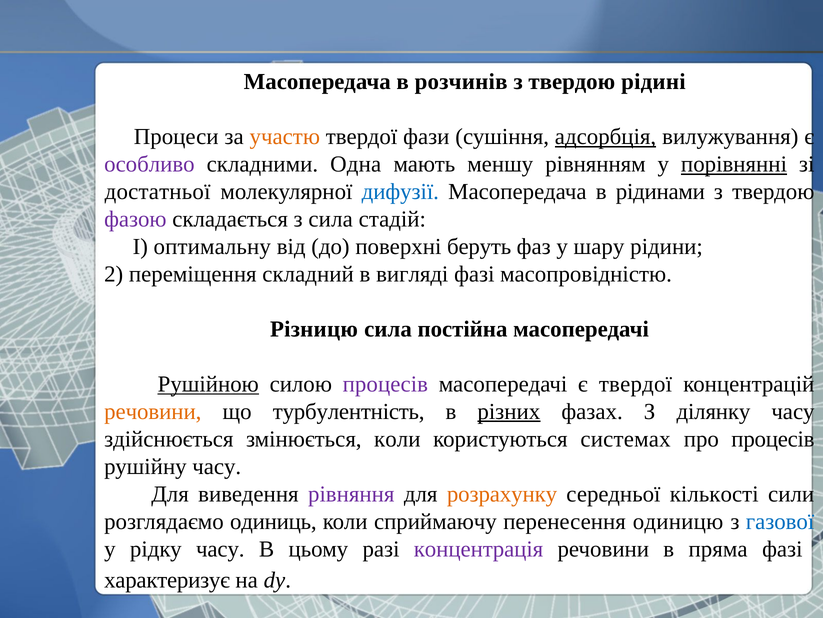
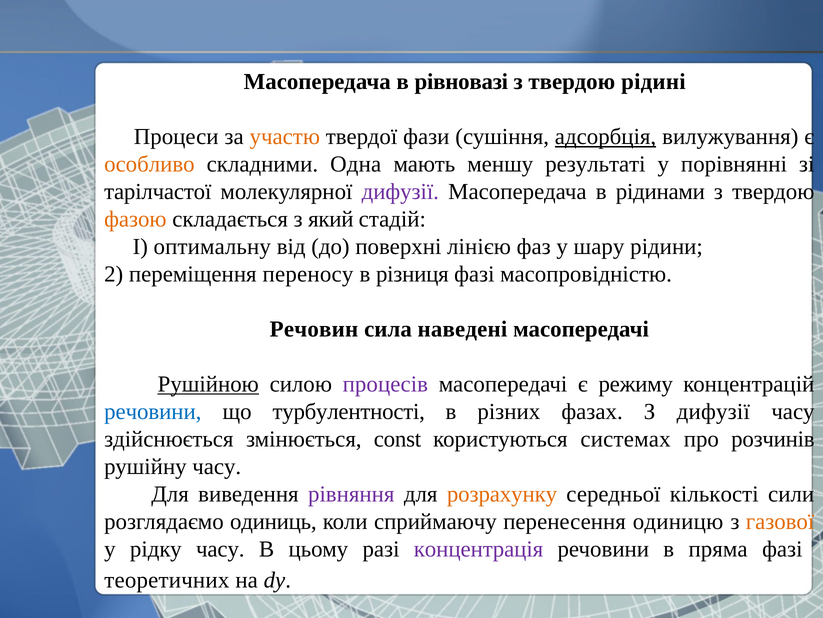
розчинів: розчинів -> рівновазі (461, 82)
особливо colour: purple -> orange (149, 164)
рівнянням: рівнянням -> результаті (595, 164)
порівнянні underline: present -> none (734, 164)
достатньої: достатньої -> тарілчастої (158, 192)
дифузії colour: blue -> purple (400, 192)
фазою colour: purple -> orange (135, 219)
з сила: сила -> який (331, 219)
беруть: беруть -> лінією (479, 246)
складний: складний -> переносу (308, 274)
вигляді: вигляді -> різниця (412, 274)
Різницю: Різницю -> Речовин (314, 329)
постійна: постійна -> наведені (462, 329)
є твердої: твердої -> режиму (636, 384)
речовини colour: orange -> blue (153, 411)
турбулентність: турбулентність -> турбулентності (349, 411)
різних underline: present -> none (509, 411)
З ділянку: ділянку -> дифузії (713, 411)
змінюється коли: коли -> const (398, 439)
про процесів: процесів -> розчинів (773, 439)
газової colour: blue -> orange (780, 521)
характеризує: характеризує -> теоретичних (167, 580)
